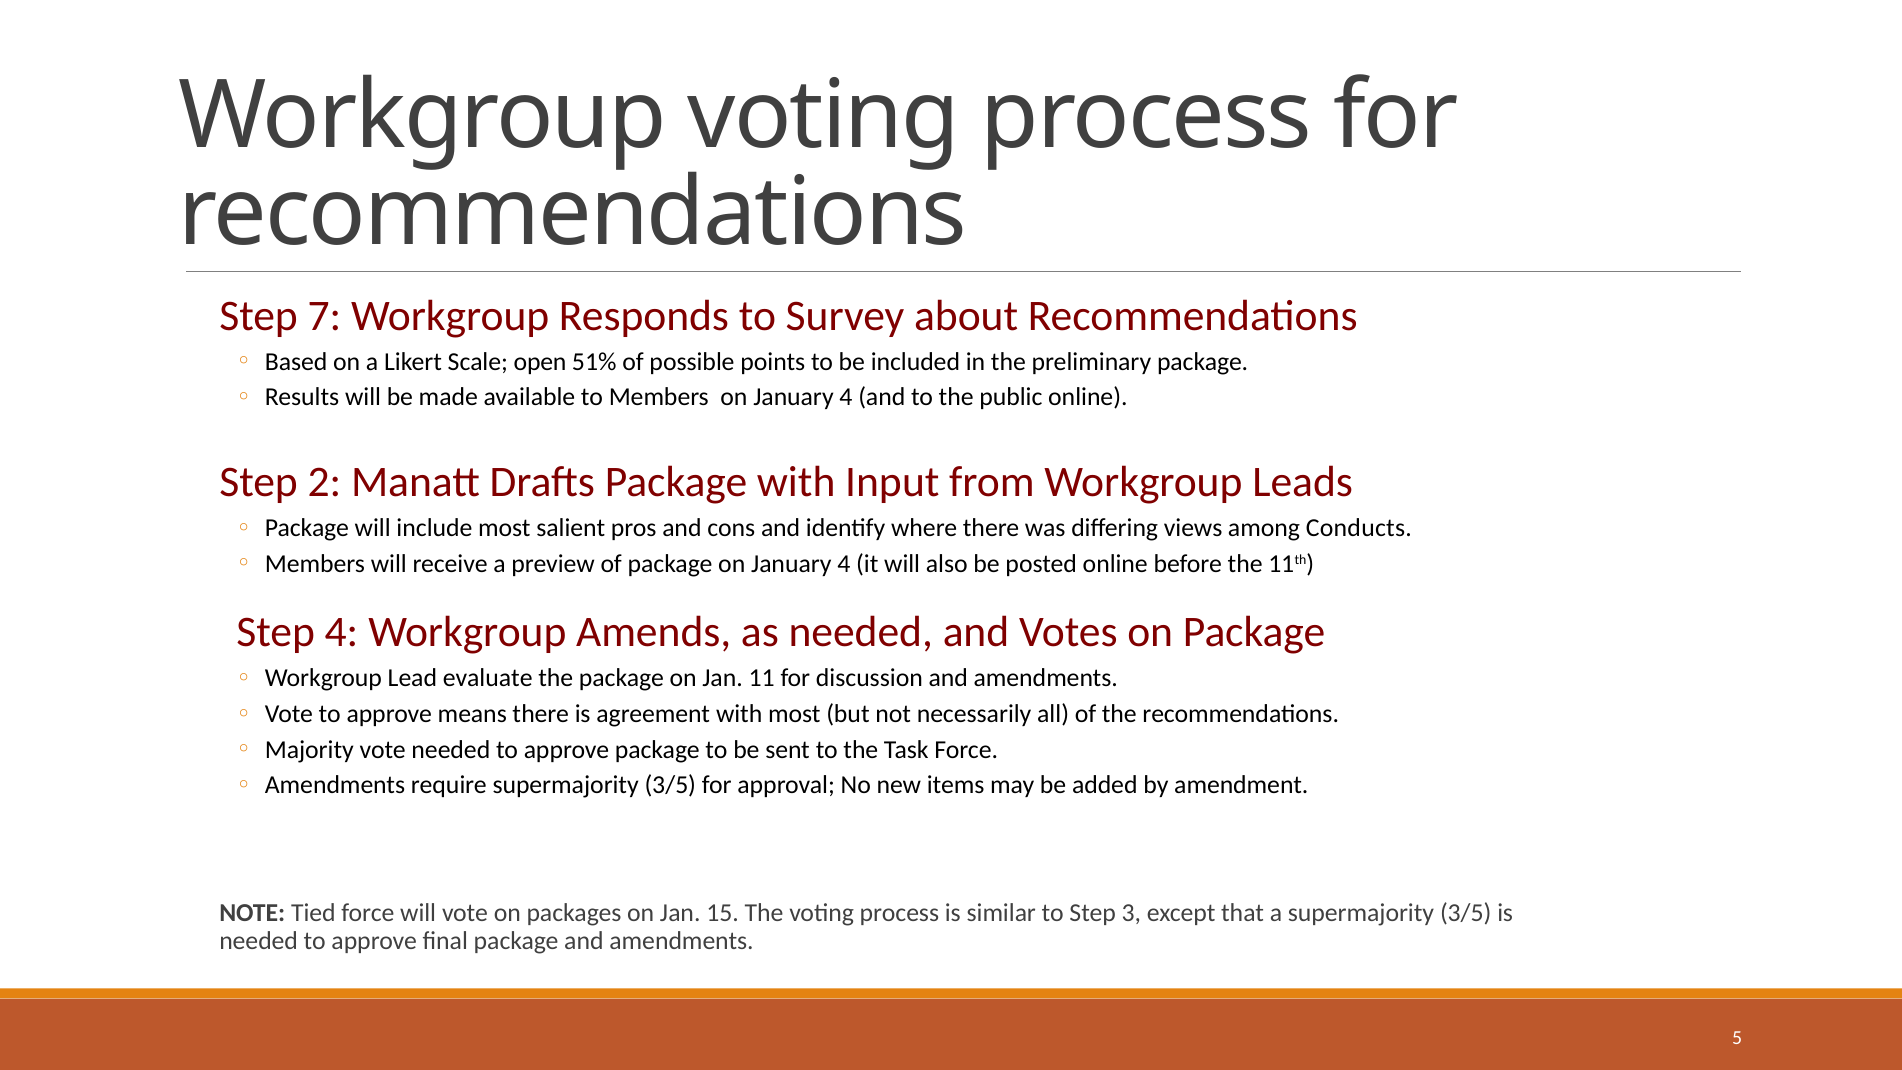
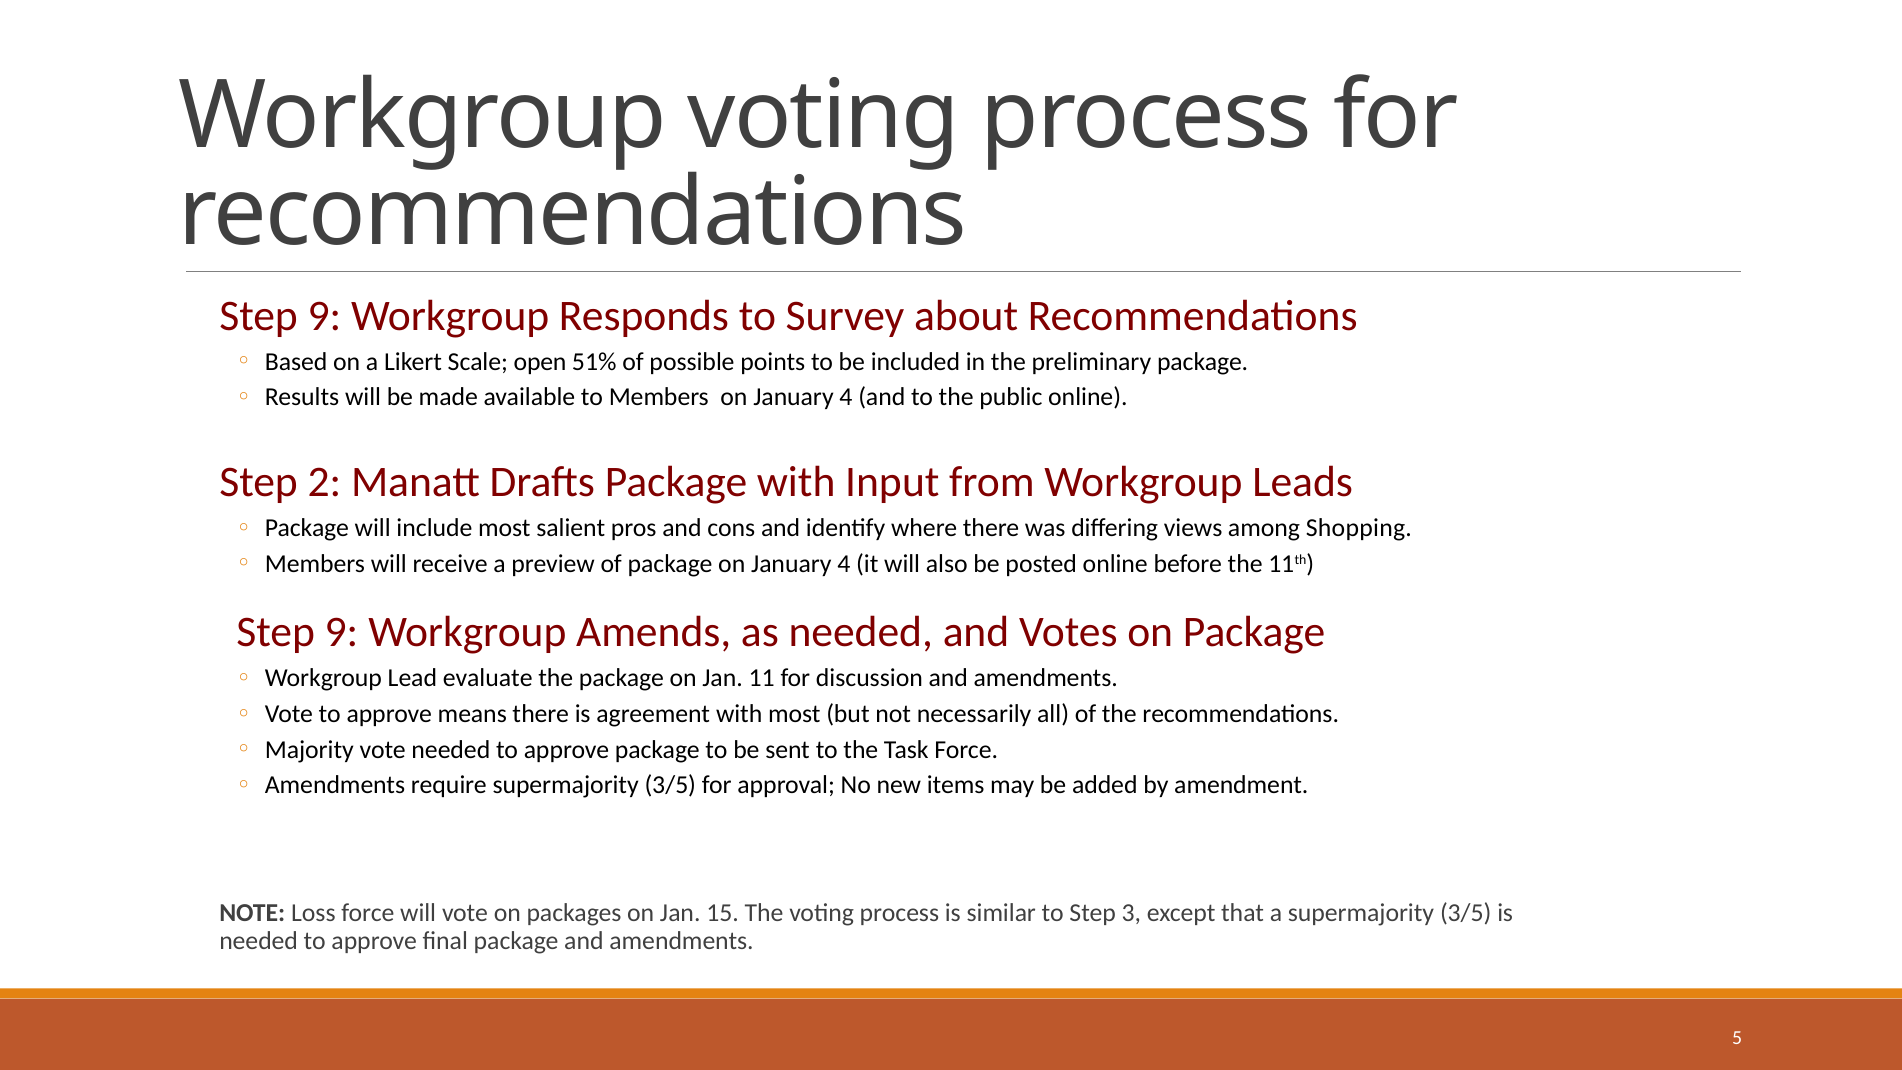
7: 7 -> 9 (324, 316)
Conducts: Conducts -> Shopping (1359, 528)
4: 4 -> 9 (341, 632)
Tied: Tied -> Loss (313, 913)
